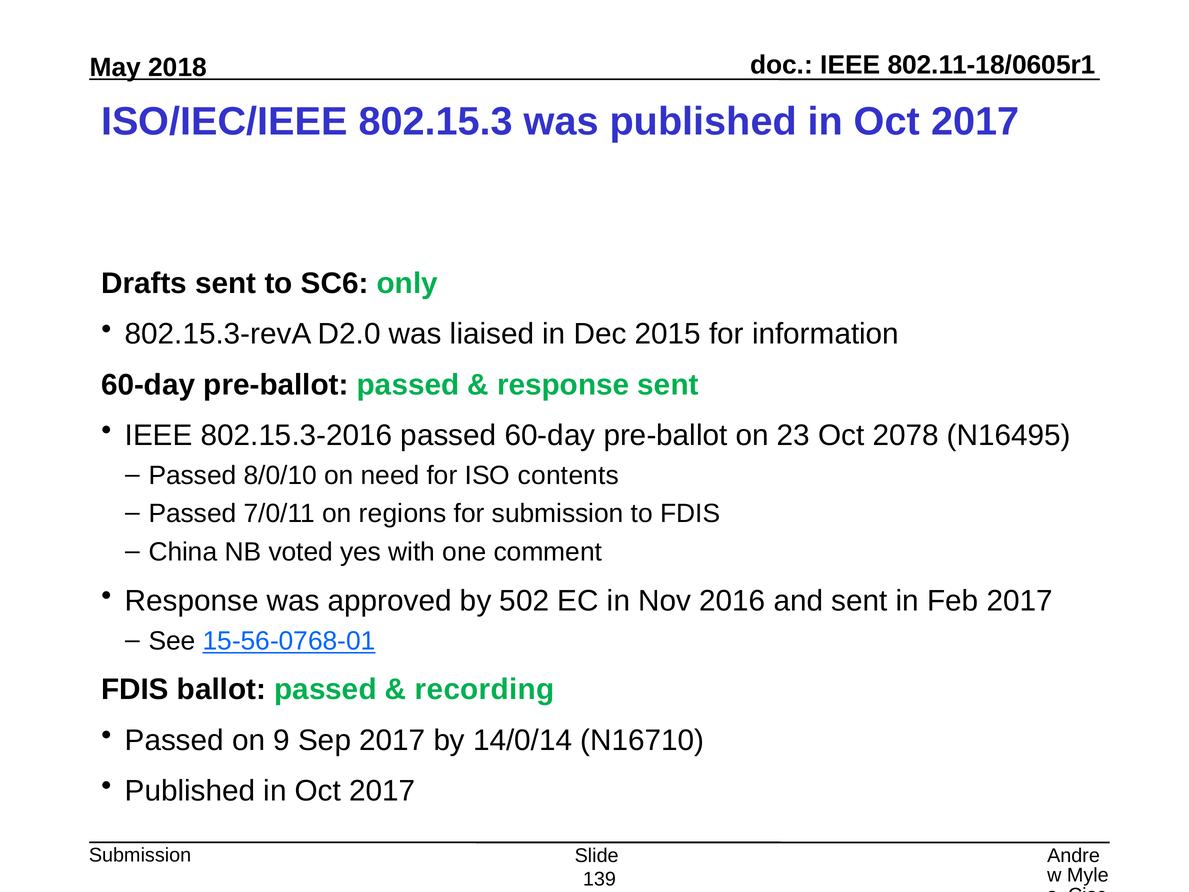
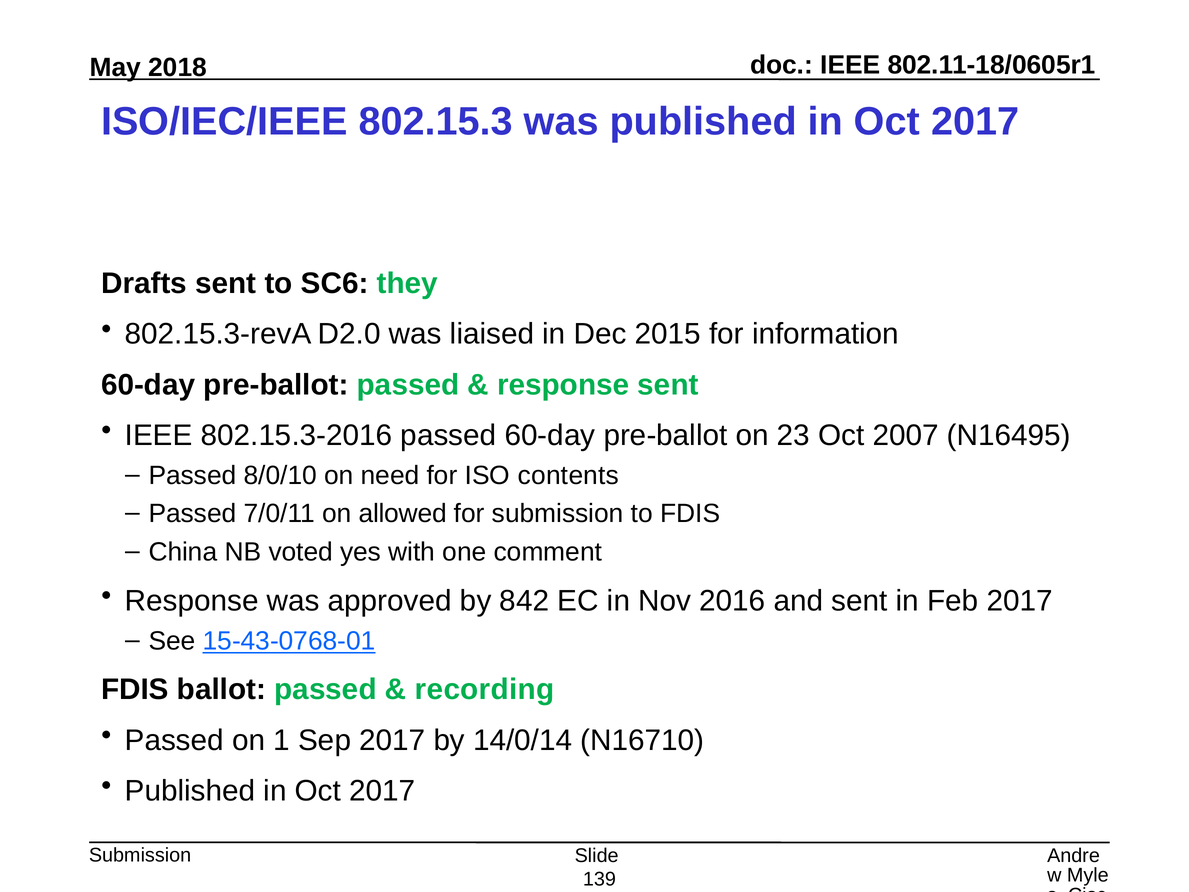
only: only -> they (407, 284)
2078: 2078 -> 2007 (906, 435)
regions: regions -> allowed (403, 514)
502: 502 -> 842 (524, 601)
15-56-0768-01: 15-56-0768-01 -> 15-43-0768-01 (289, 641)
9: 9 -> 1 (282, 740)
